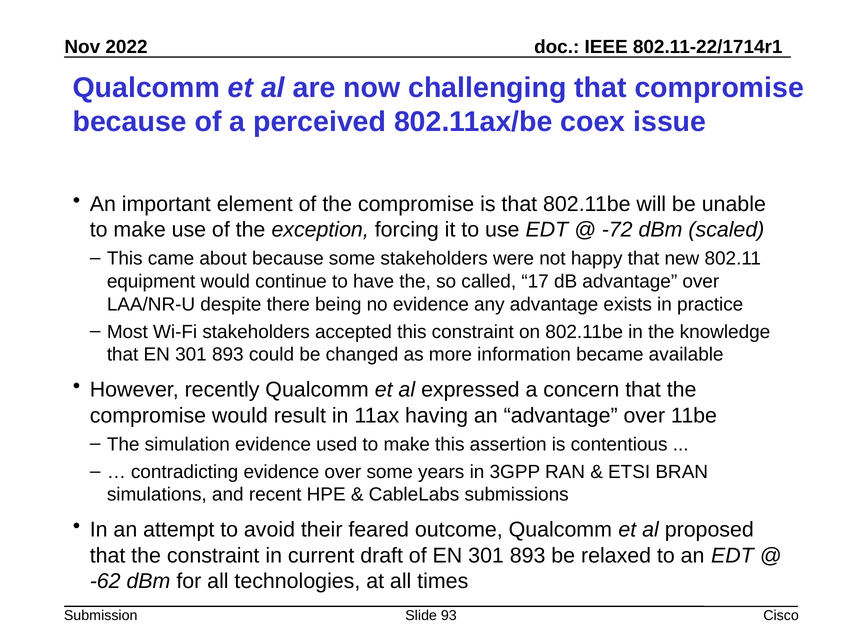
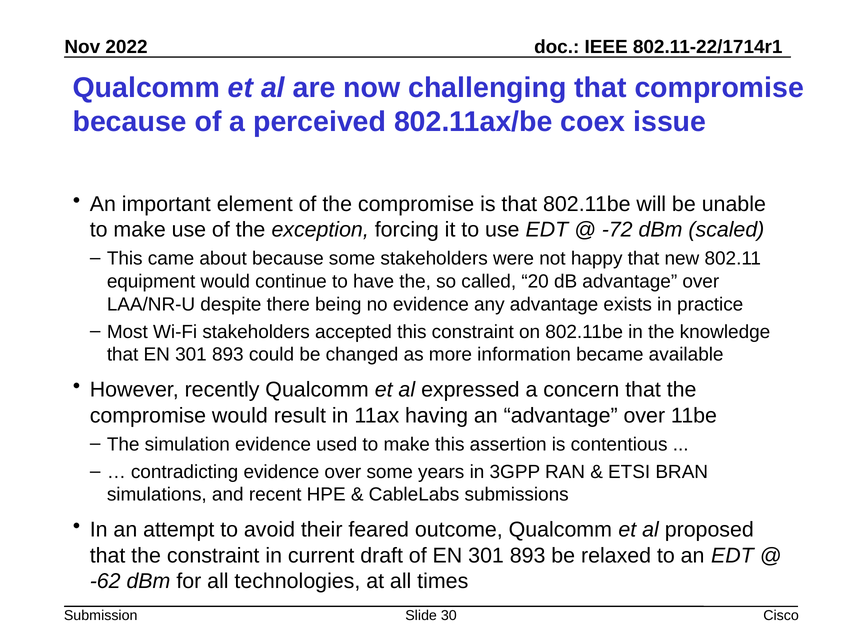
17: 17 -> 20 (535, 281)
93: 93 -> 30 (449, 615)
